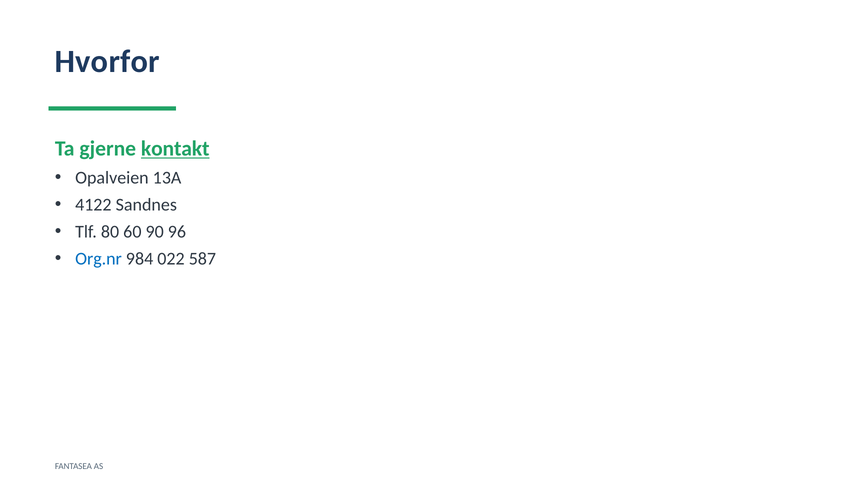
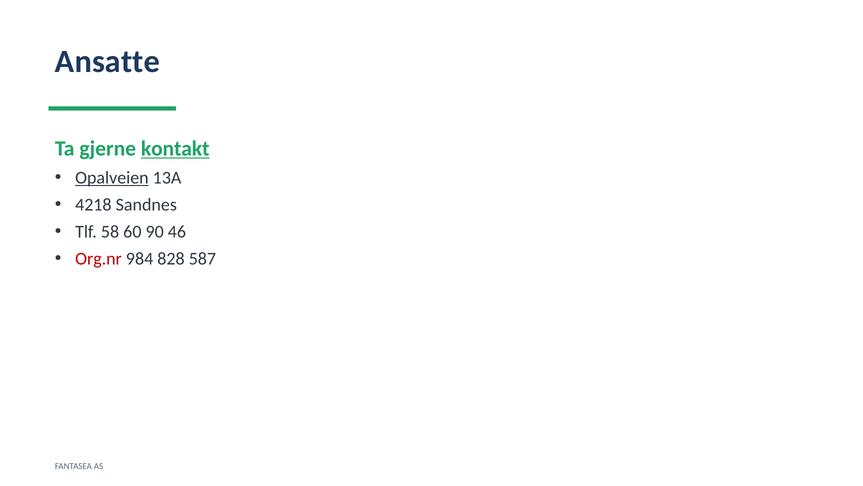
Hvorfor: Hvorfor -> Ansatte (107, 62)
Opalveien underline: none -> present (112, 177)
4122: 4122 -> 4218 (93, 204)
80: 80 -> 58 (110, 231)
96: 96 -> 46 (177, 231)
Org.nr colour: blue -> red (99, 258)
022: 022 -> 828 (171, 258)
